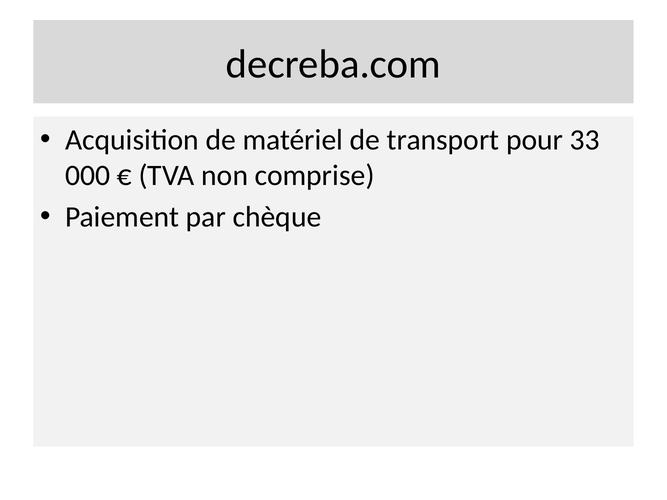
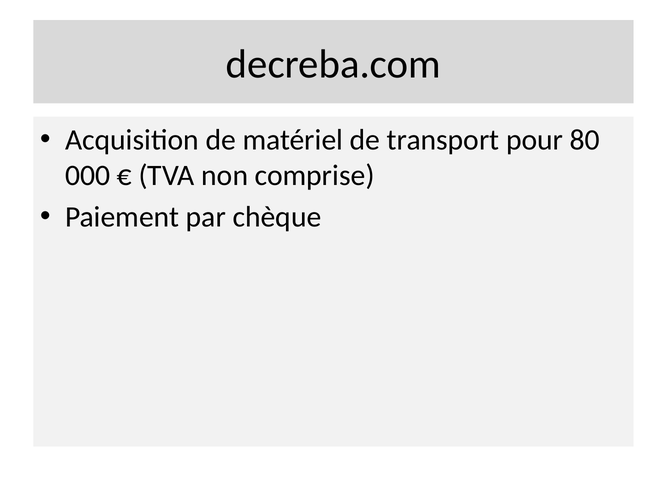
33: 33 -> 80 (585, 140)
